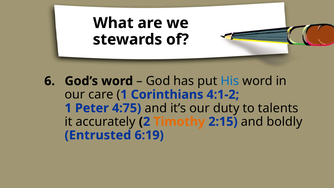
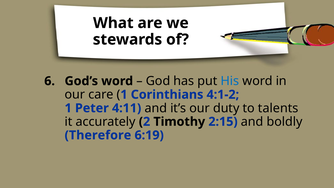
4:75: 4:75 -> 4:11 (127, 108)
Timothy colour: orange -> black (179, 122)
Entrusted: Entrusted -> Therefore (98, 135)
